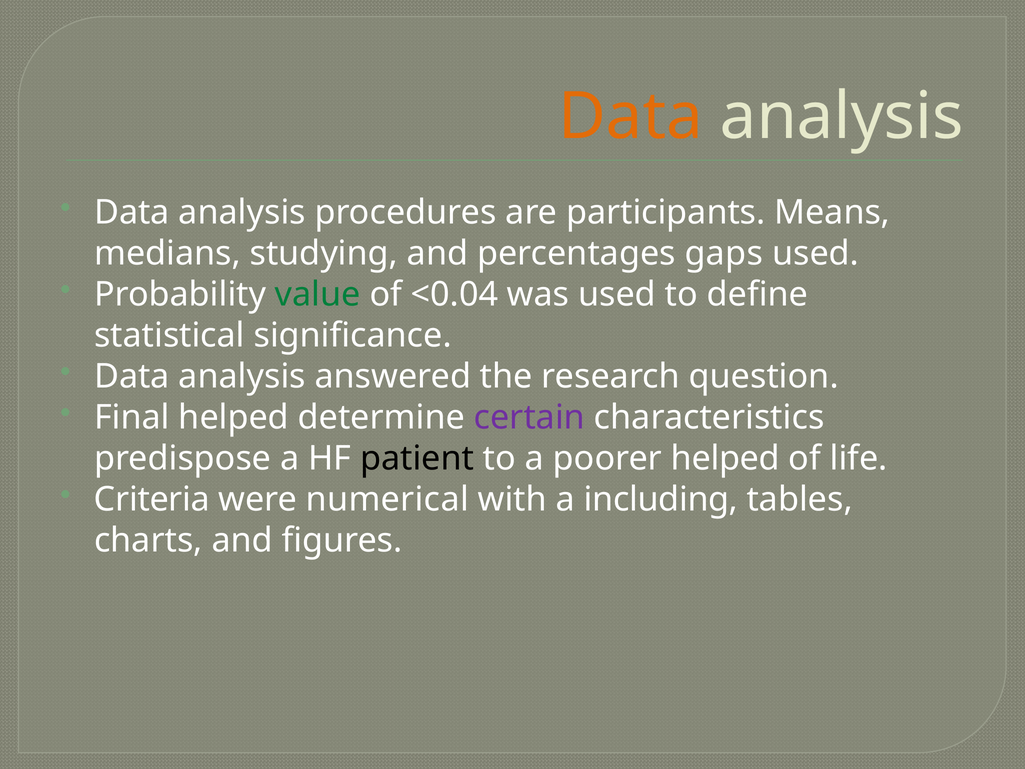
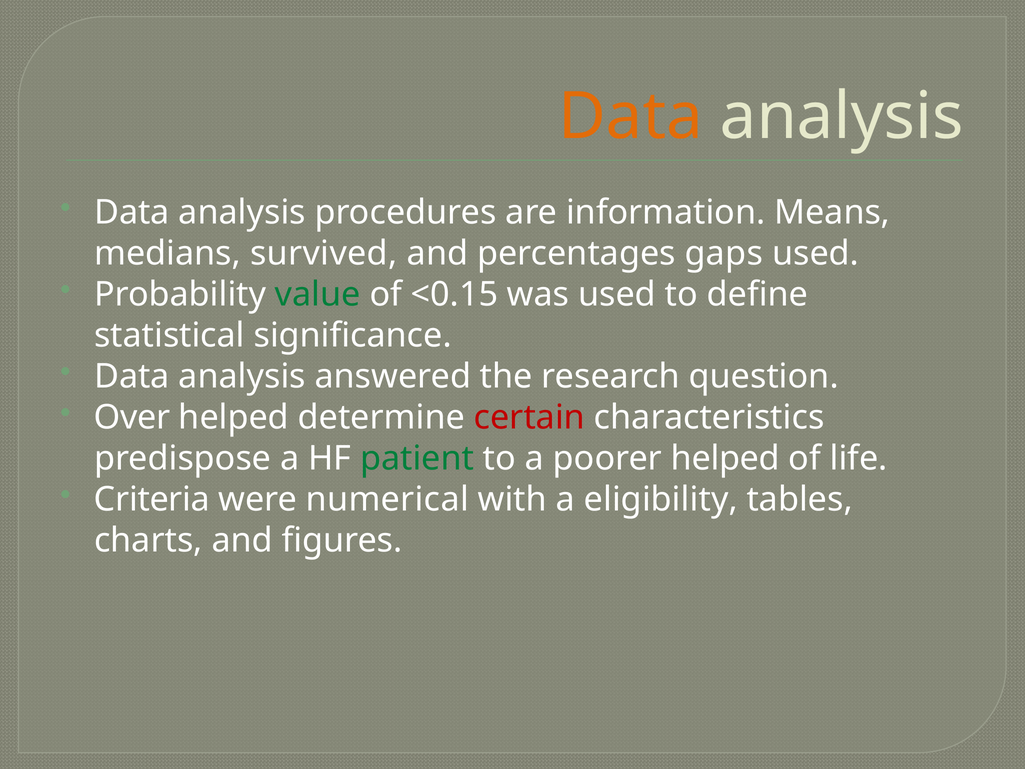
participants: participants -> information (666, 212)
studying: studying -> survived (324, 253)
<0.04: <0.04 -> <0.15 (454, 294)
Final: Final -> Over (132, 417)
certain colour: purple -> red (529, 417)
patient colour: black -> green (417, 458)
including: including -> eligibility (661, 499)
